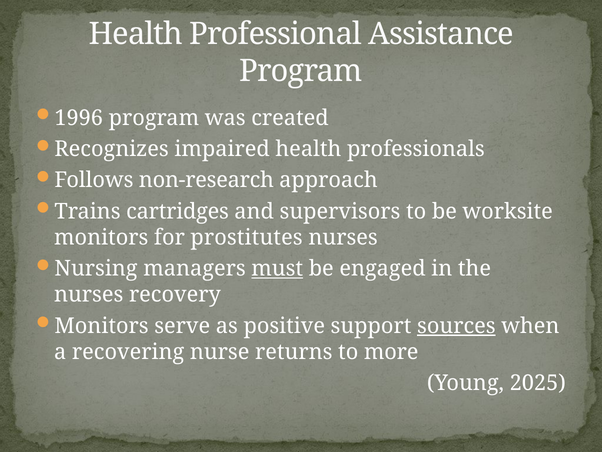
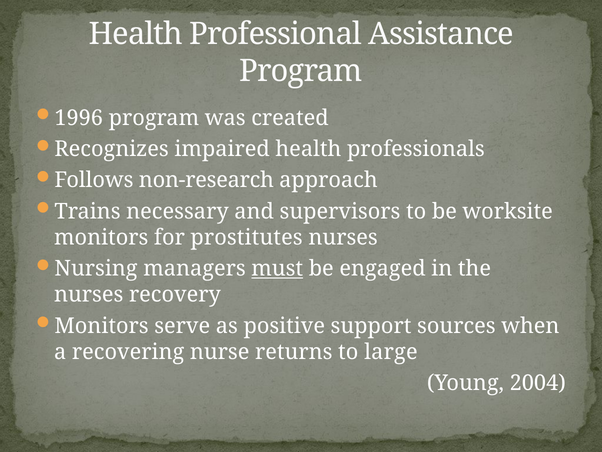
cartridges: cartridges -> necessary (177, 211)
sources underline: present -> none (456, 325)
more: more -> large (391, 352)
2025: 2025 -> 2004 (538, 383)
